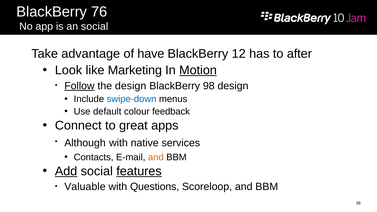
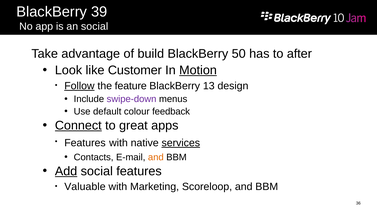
76: 76 -> 39 (99, 12)
have: have -> build (151, 54)
12: 12 -> 50 (239, 54)
Marketing: Marketing -> Customer (135, 70)
the design: design -> feature (131, 86)
98: 98 -> 13 (209, 86)
swipe-down colour: blue -> purple (132, 99)
Connect underline: none -> present (78, 126)
Although: Although -> Features (85, 143)
services underline: none -> present (181, 143)
features underline: present -> none (139, 171)
Questions: Questions -> Marketing (155, 187)
